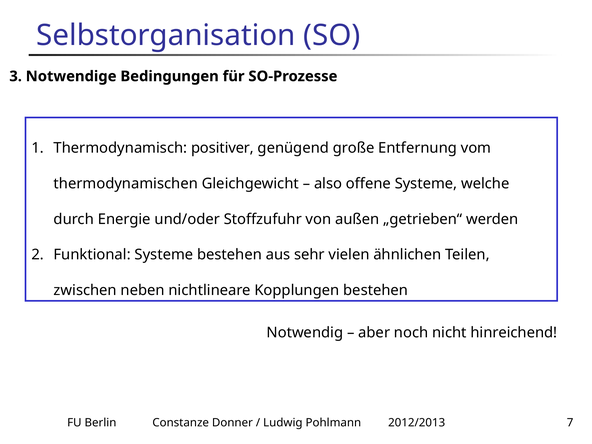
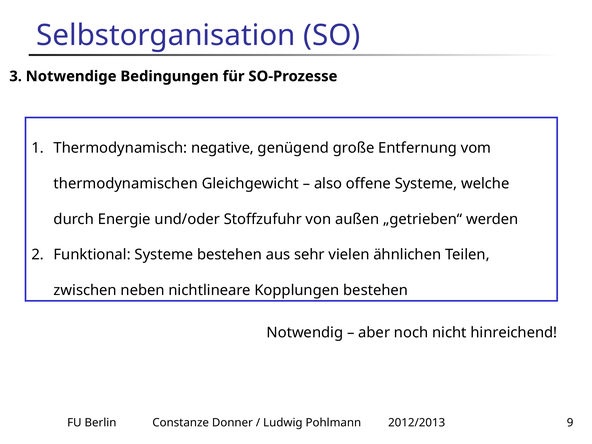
positiver: positiver -> negative (222, 148)
7: 7 -> 9 (570, 423)
